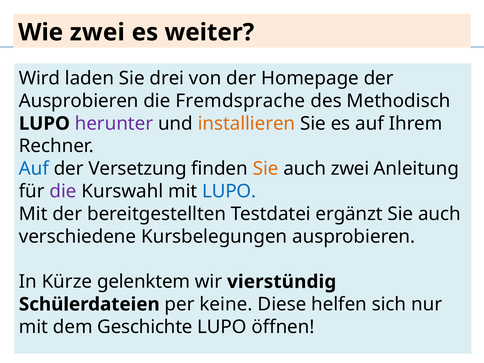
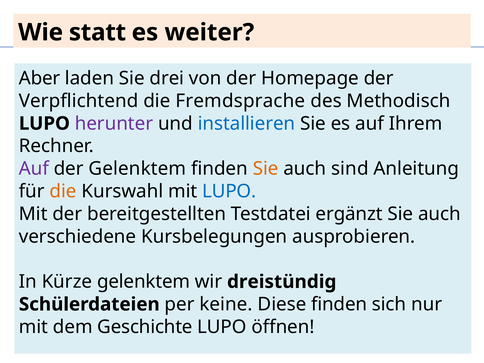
Wie zwei: zwei -> statt (98, 32)
Wird: Wird -> Aber (40, 78)
Ausprobieren: Ausprobieren -> Verpflichtend (79, 101)
installieren colour: orange -> blue (246, 124)
Auf colour: blue -> purple (34, 169)
der Versetzung: Versetzung -> Gelenktem (137, 169)
auch zwei: zwei -> sind (350, 169)
die colour: purple -> orange (63, 191)
vierstündig: vierstündig -> dreistündig (282, 282)
Diese helfen: helfen -> finden (339, 304)
